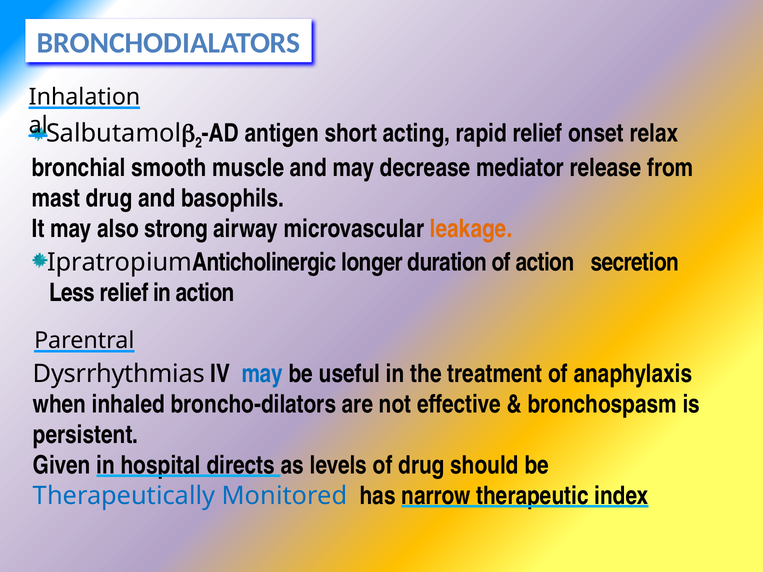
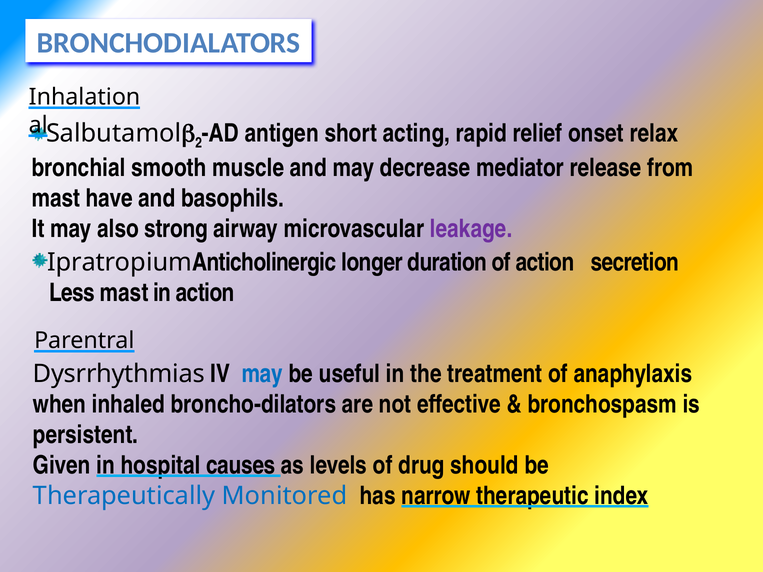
mast drug: drug -> have (109, 198)
leakage colour: orange -> purple (471, 229)
Less relief: relief -> mast (124, 293)
directs: directs -> causes (241, 466)
